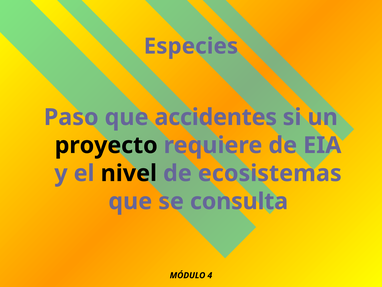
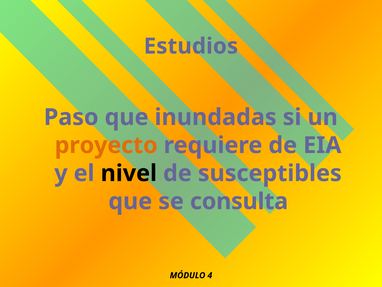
Especies: Especies -> Estudios (191, 46)
accidentes: accidentes -> inundadas (216, 117)
proyecto colour: black -> orange (106, 145)
ecosistemas: ecosistemas -> susceptibles (270, 173)
